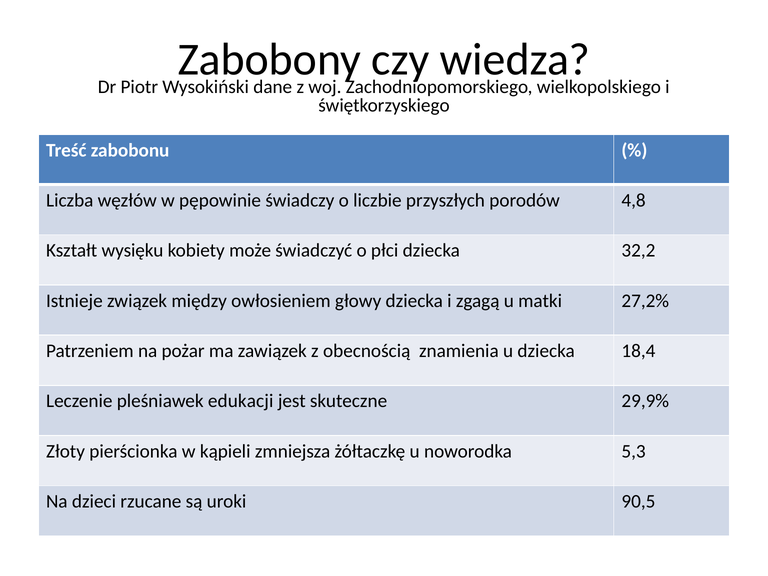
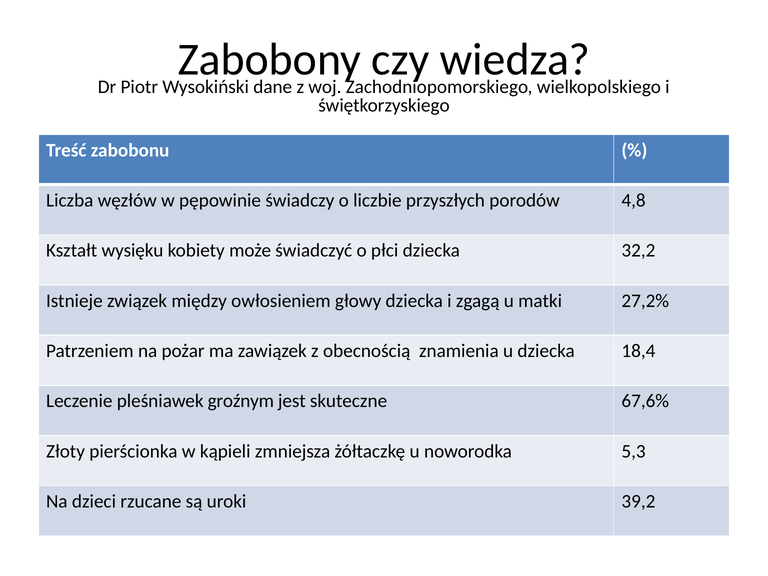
edukacji: edukacji -> groźnym (241, 401)
29,9%: 29,9% -> 67,6% (645, 401)
90,5: 90,5 -> 39,2 (638, 502)
